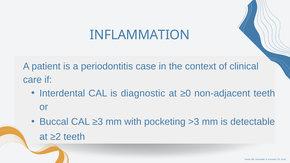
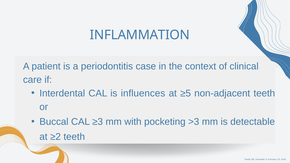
diagnostic: diagnostic -> influences (143, 93)
≥0: ≥0 -> ≥5 (186, 93)
